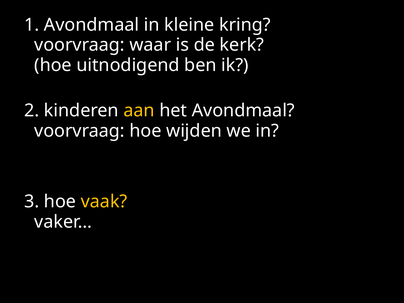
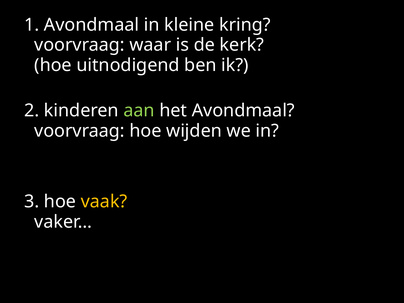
aan colour: yellow -> light green (139, 111)
